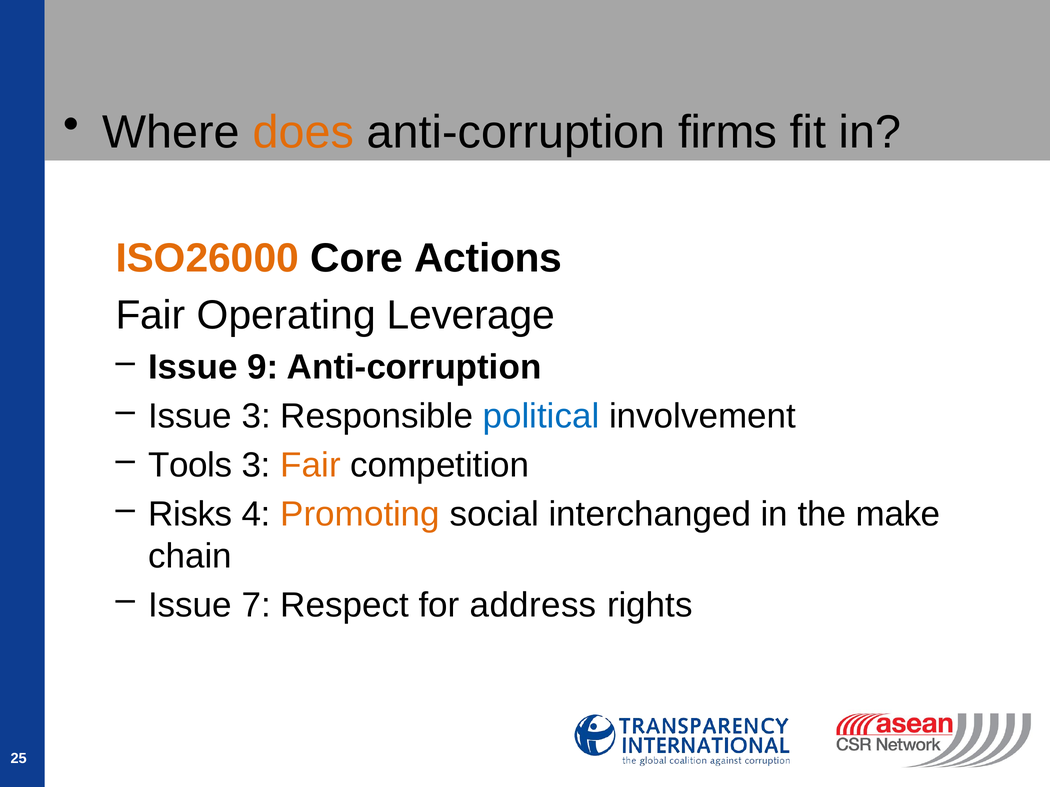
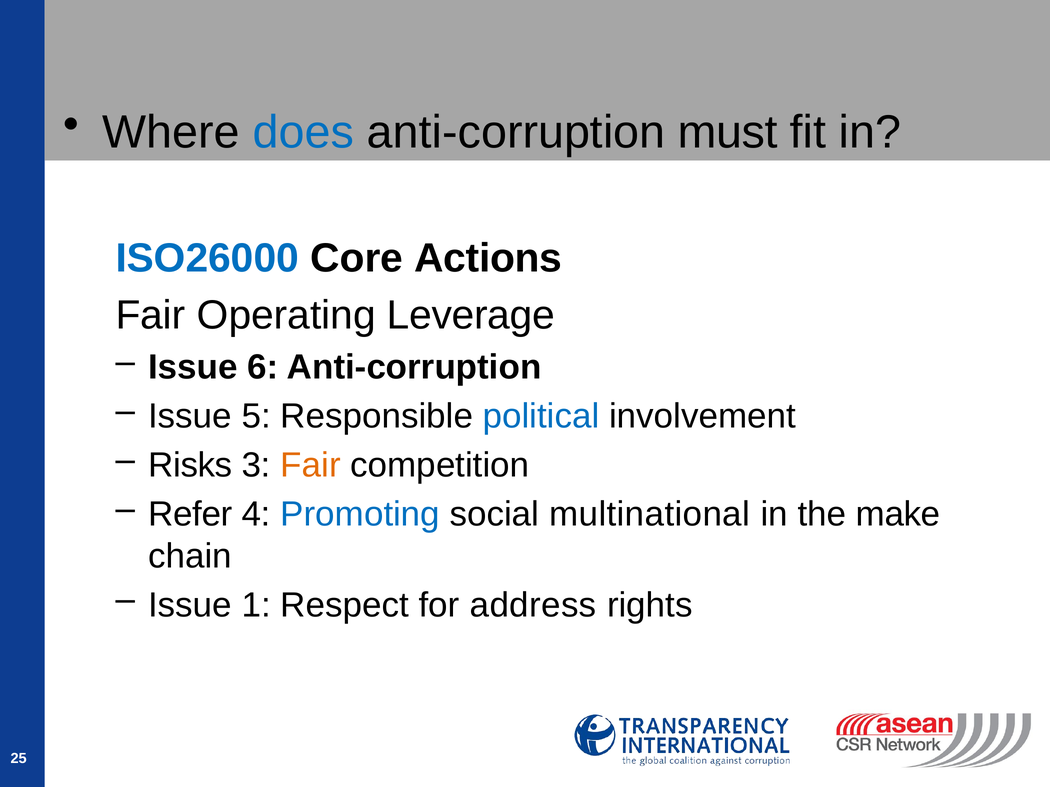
does colour: orange -> blue (303, 133)
firms: firms -> must (728, 133)
ISO26000 colour: orange -> blue (207, 258)
9: 9 -> 6 (263, 368)
Issue 3: 3 -> 5 (256, 417)
Tools: Tools -> Risks (190, 466)
Risks: Risks -> Refer (190, 515)
Promoting colour: orange -> blue (360, 515)
interchanged: interchanged -> multinational (650, 515)
7: 7 -> 1 (256, 606)
